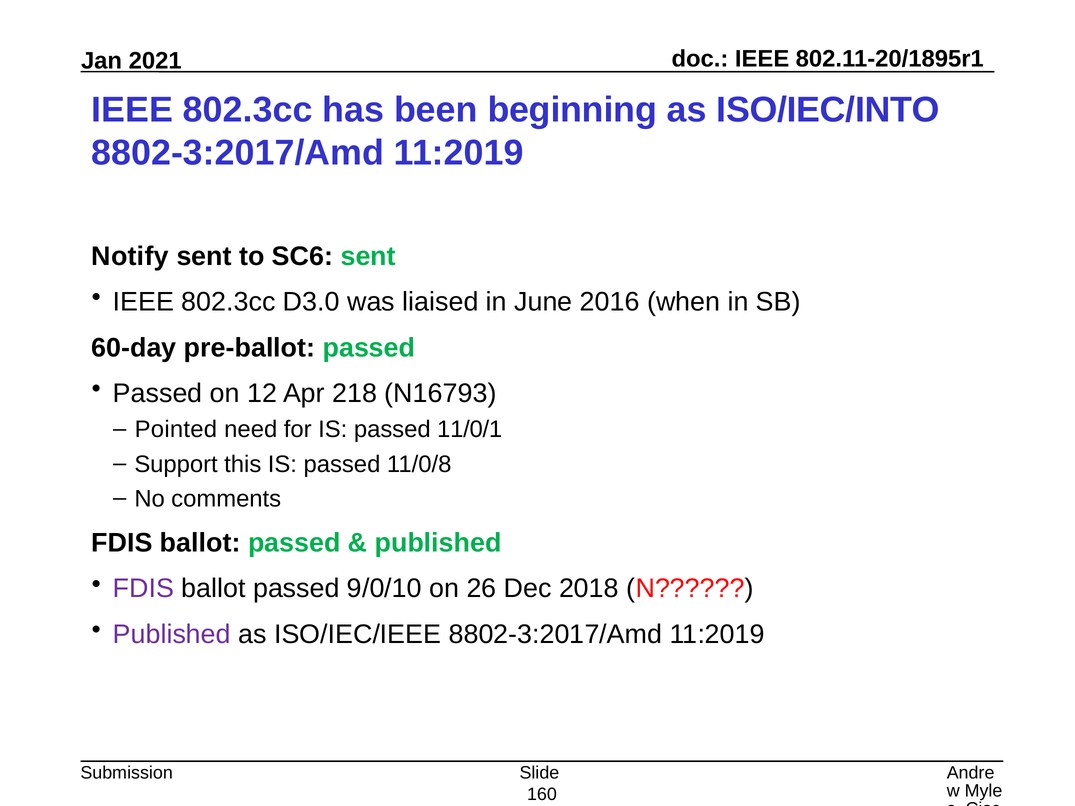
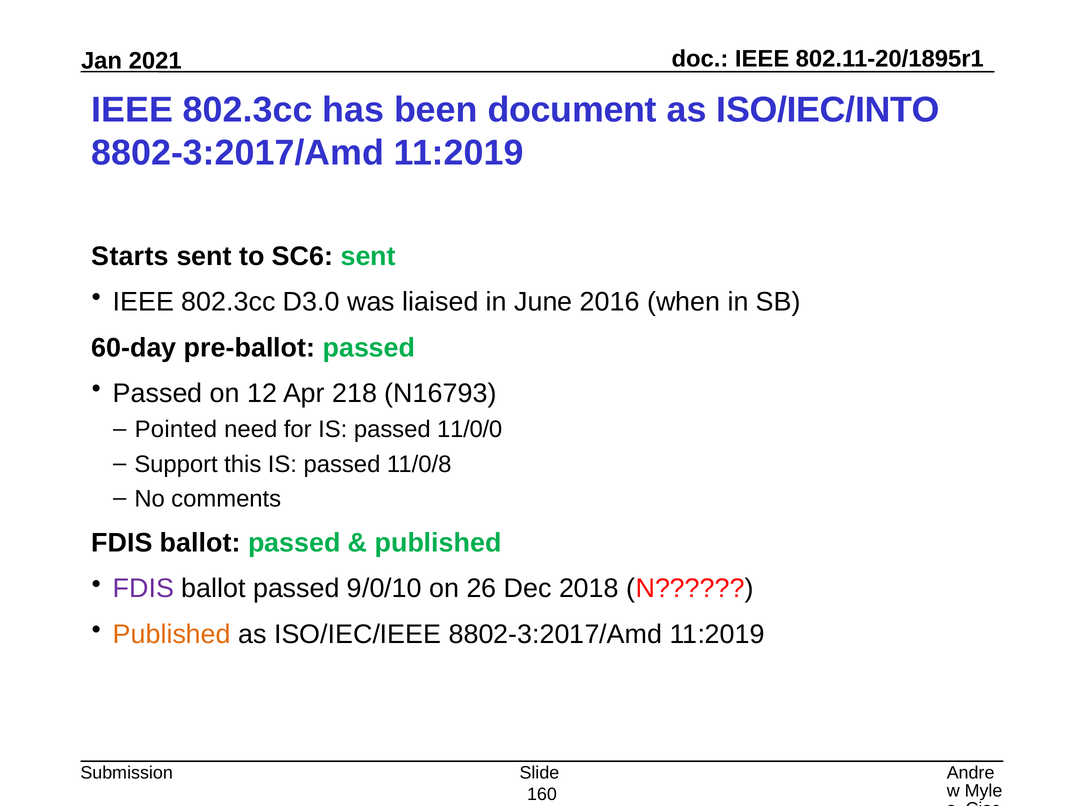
beginning: beginning -> document (572, 110)
Notify: Notify -> Starts (130, 256)
11/0/1: 11/0/1 -> 11/0/0 (470, 430)
Published colour: purple -> orange (172, 634)
